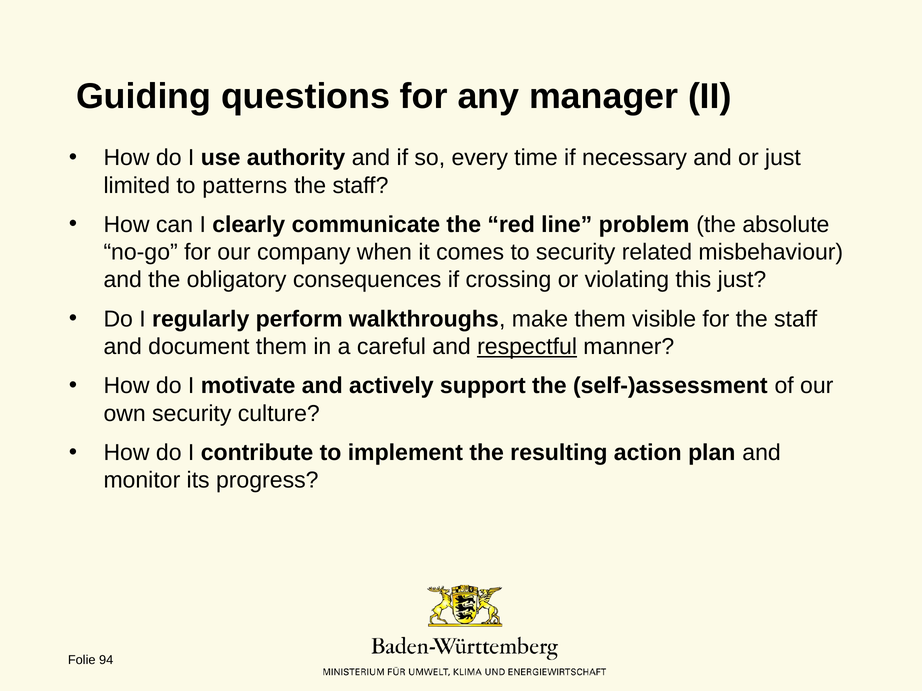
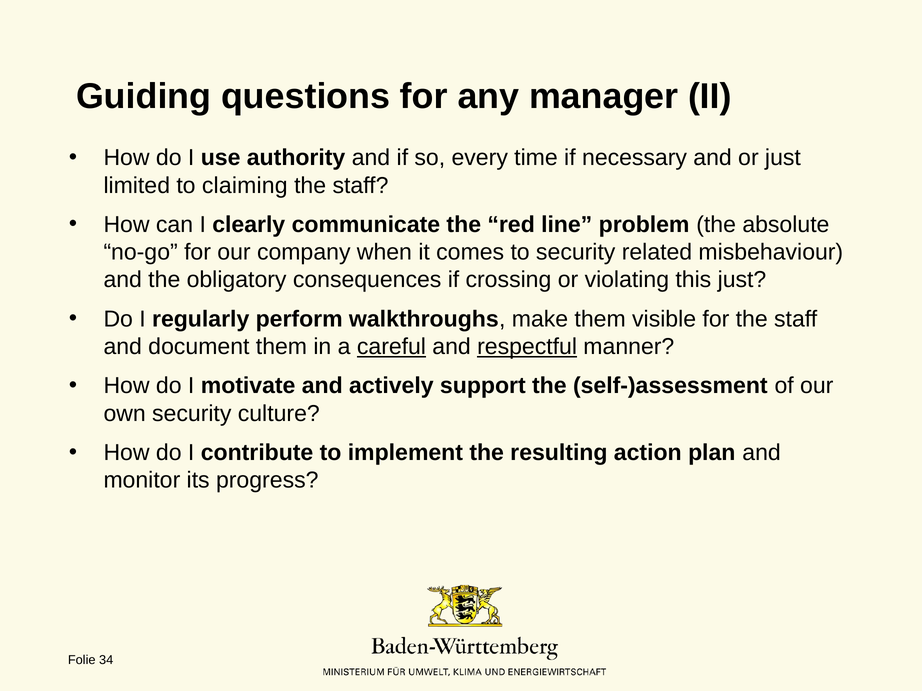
patterns: patterns -> claiming (245, 186)
careful underline: none -> present (391, 347)
94: 94 -> 34 (106, 661)
